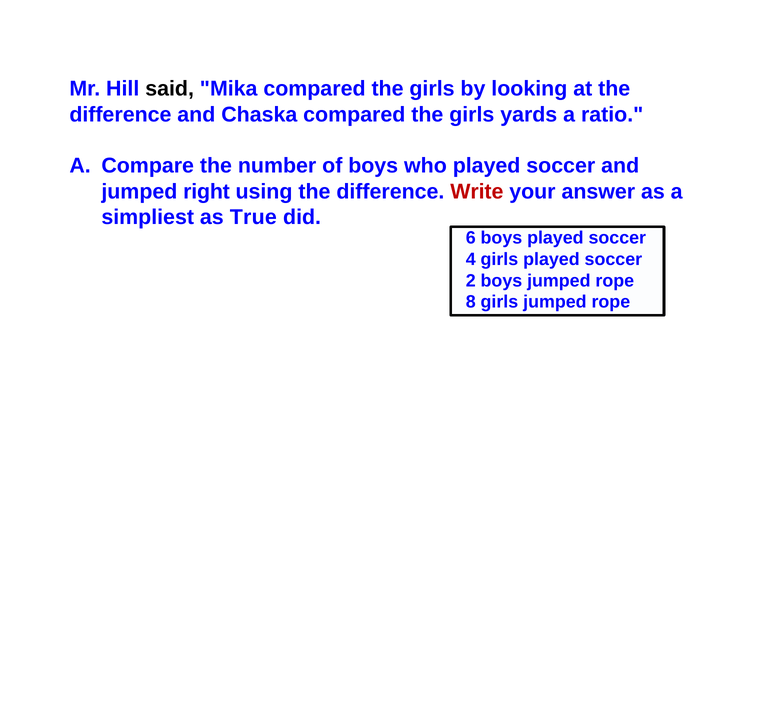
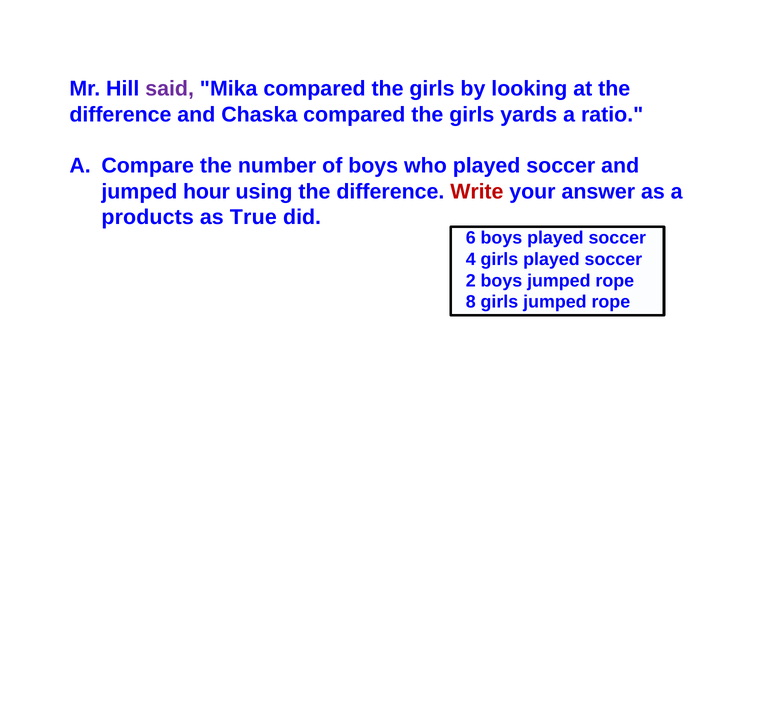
said colour: black -> purple (170, 89)
right: right -> hour (207, 191)
simpliest: simpliest -> products (148, 217)
